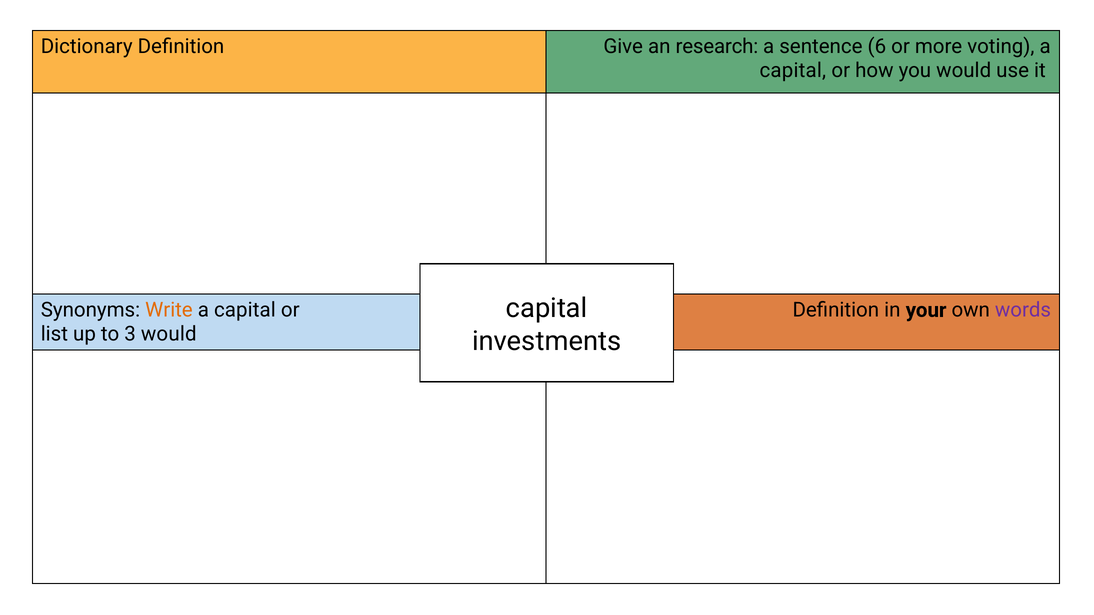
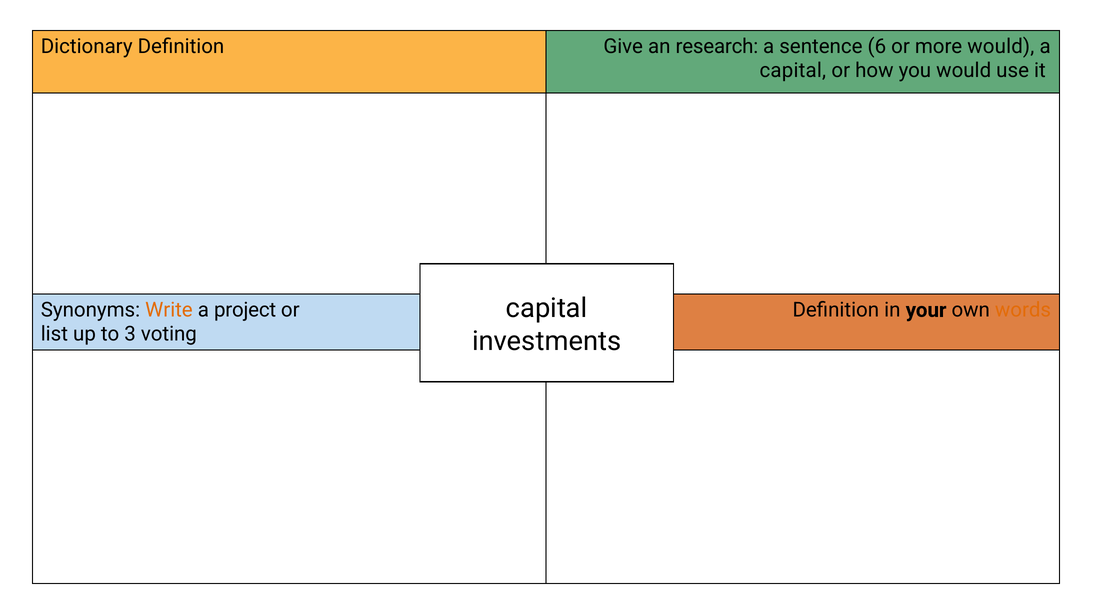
more voting: voting -> would (1001, 47)
capital: capital -> project (245, 310)
words colour: purple -> orange (1023, 310)
3 would: would -> voting (169, 334)
